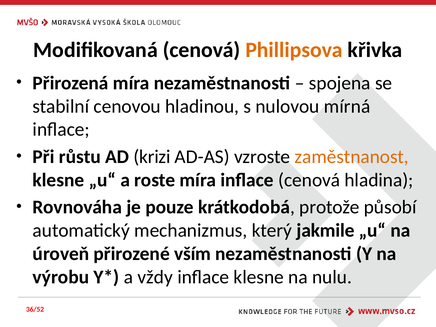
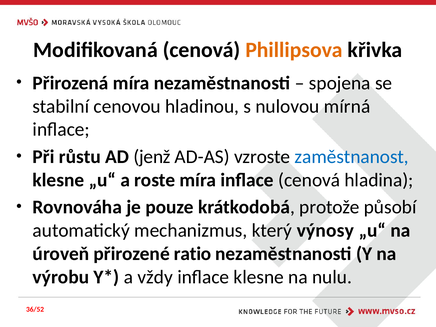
krizi: krizi -> jenž (152, 157)
zaměstnanost colour: orange -> blue (352, 157)
jakmile: jakmile -> výnosy (325, 230)
vším: vším -> ratio (193, 254)
